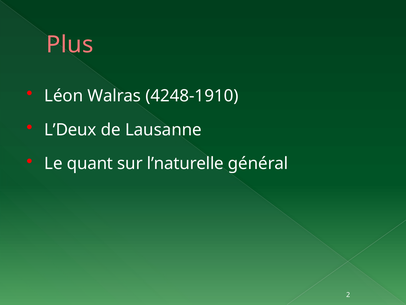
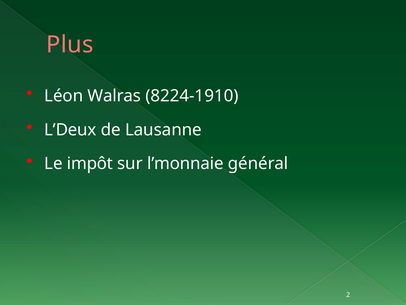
4248-1910: 4248-1910 -> 8224-1910 (192, 96)
quant: quant -> impôt (90, 163)
l’naturelle: l’naturelle -> l’monnaie (185, 163)
